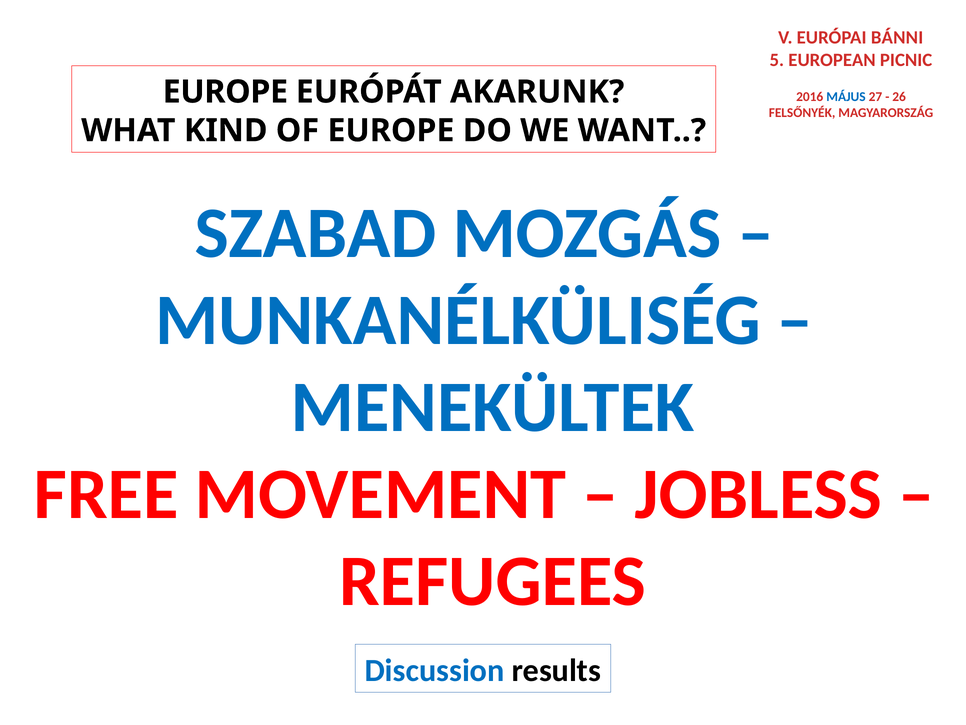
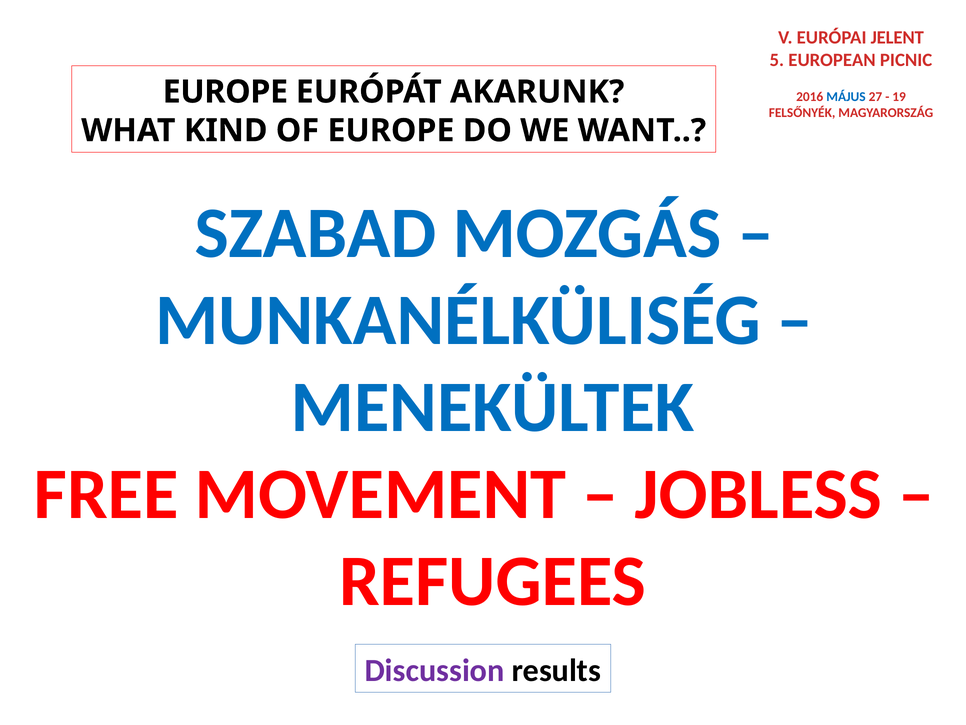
BÁNNI: BÁNNI -> JELENT (897, 37)
26: 26 -> 19 (899, 97)
Discussion colour: blue -> purple (435, 670)
